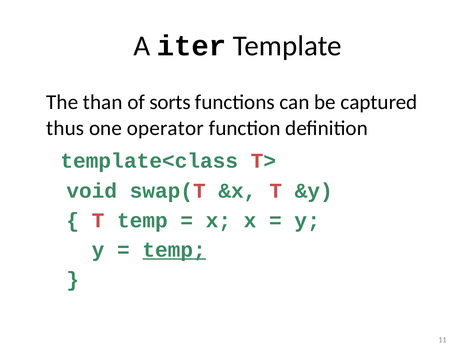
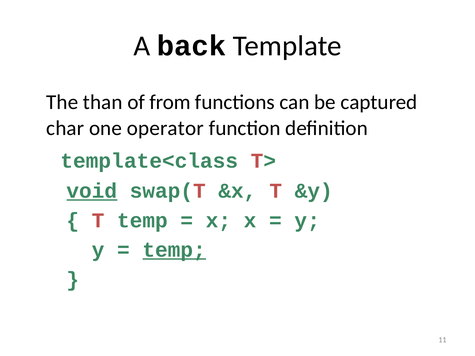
iter: iter -> back (192, 46)
sorts: sorts -> from (170, 102)
thus: thus -> char (65, 128)
void underline: none -> present (92, 191)
